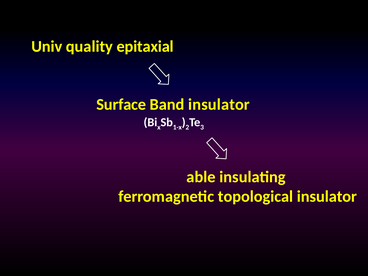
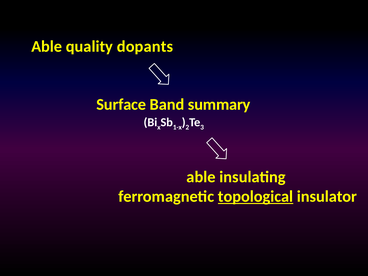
Univ: Univ -> Able (47, 46)
epitaxial: epitaxial -> dopants (145, 46)
Band insulator: insulator -> summary (219, 104)
topological underline: none -> present (256, 197)
